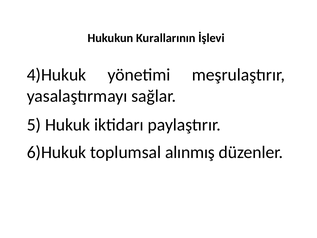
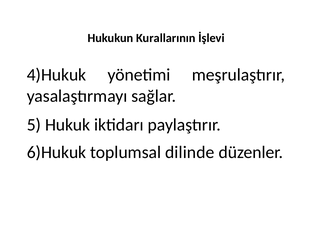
alınmış: alınmış -> dilinde (190, 152)
